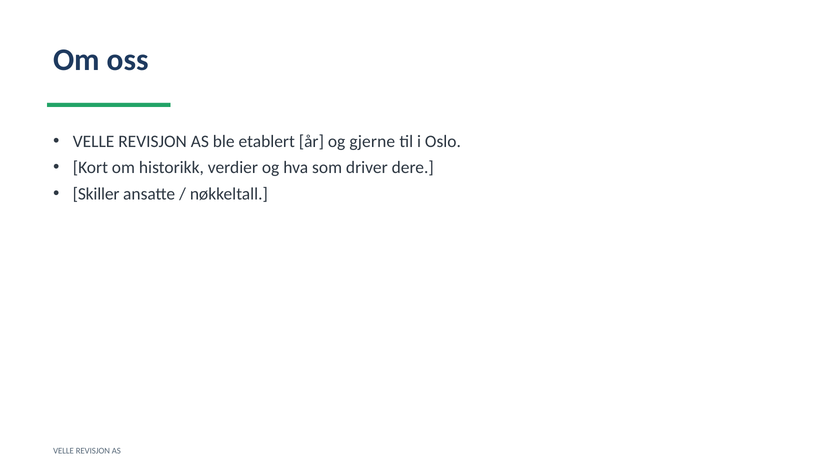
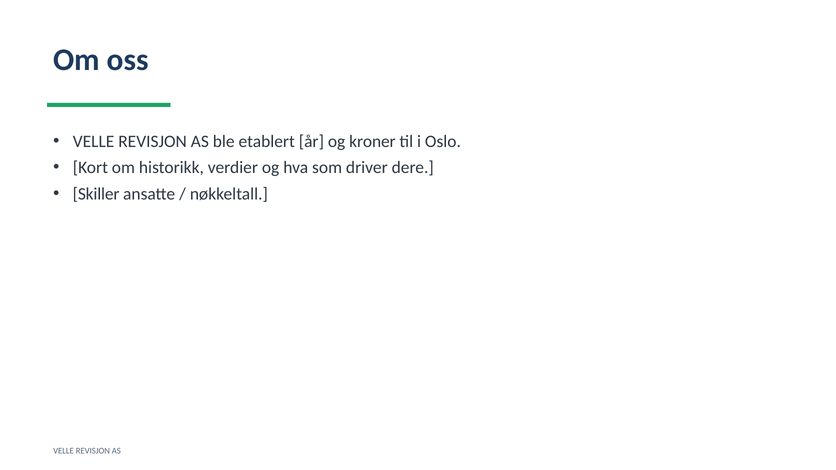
gjerne: gjerne -> kroner (372, 142)
